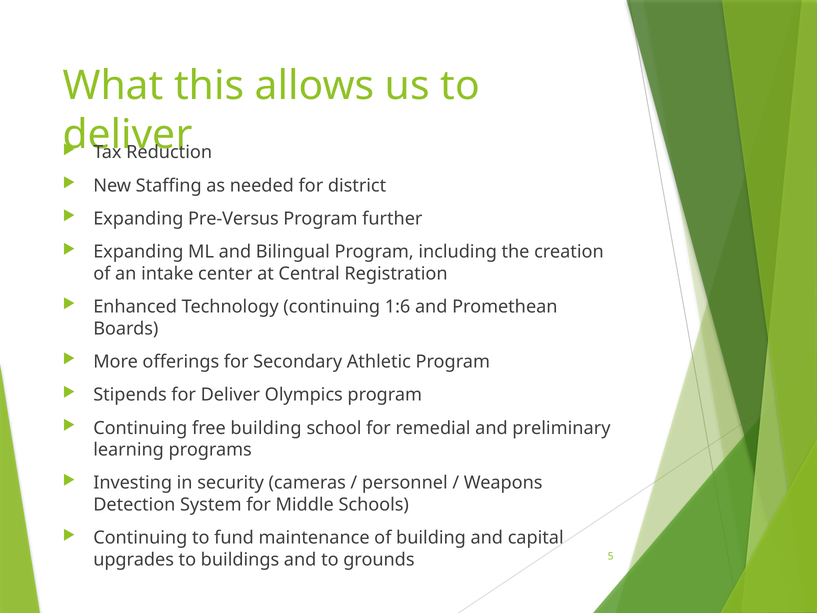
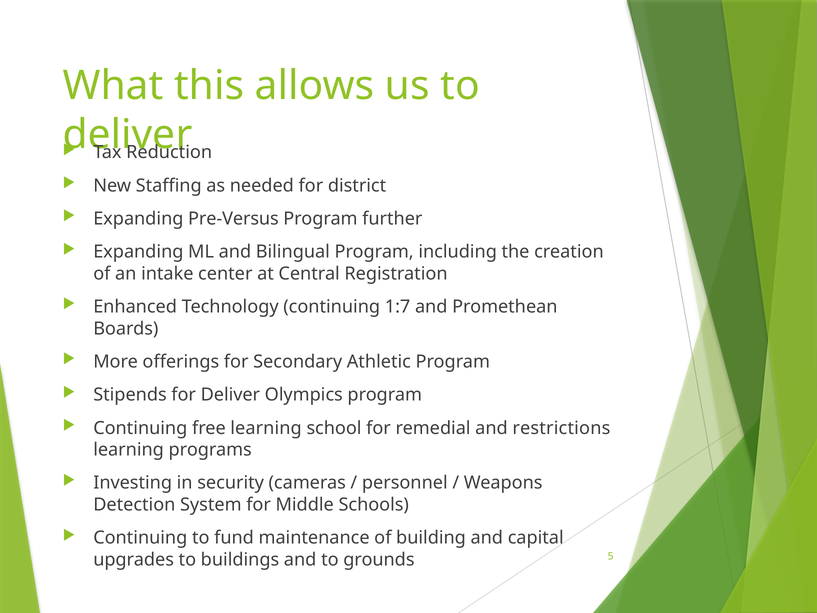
1:6: 1:6 -> 1:7 (398, 307)
free building: building -> learning (266, 428)
preliminary: preliminary -> restrictions (561, 428)
